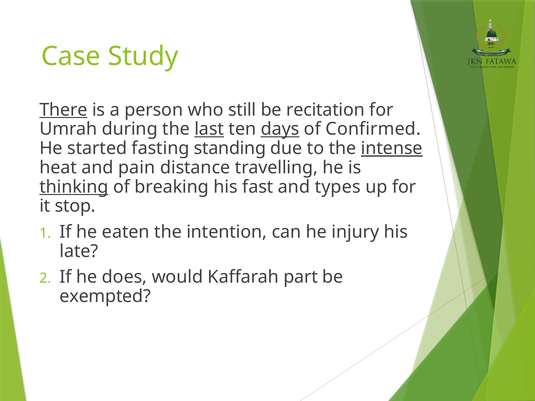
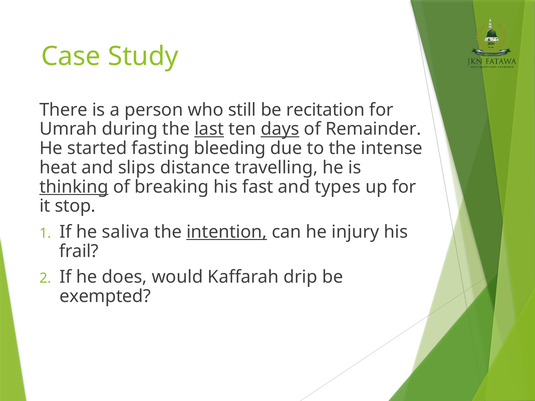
There underline: present -> none (63, 110)
Confirmed: Confirmed -> Remainder (373, 129)
standing: standing -> bleeding (230, 148)
intense underline: present -> none (392, 148)
pain: pain -> slips (137, 168)
eaten: eaten -> saliva (126, 232)
intention underline: none -> present (227, 232)
late: late -> frail (79, 251)
part: part -> drip (301, 277)
